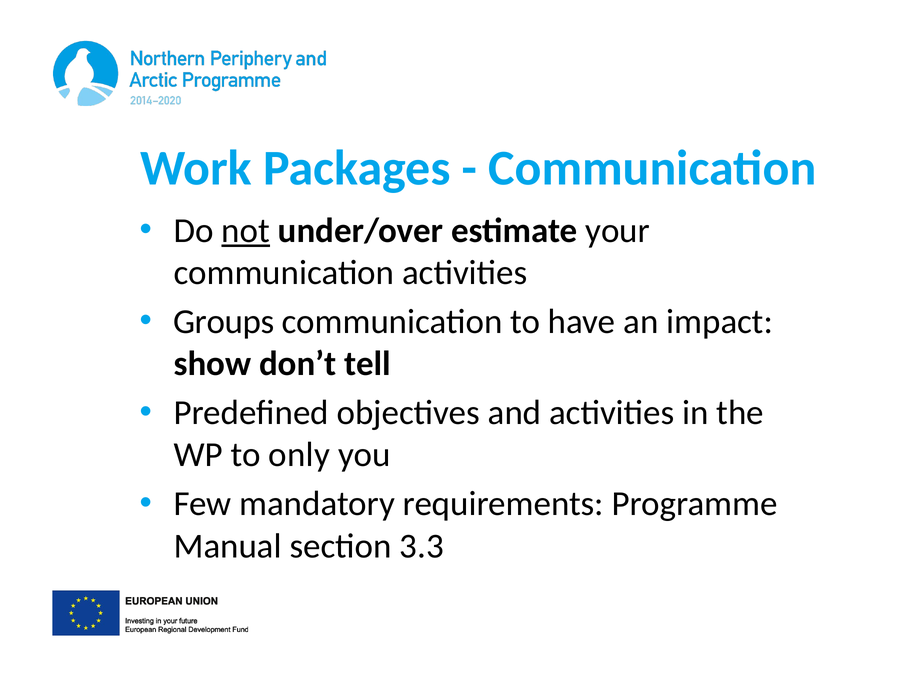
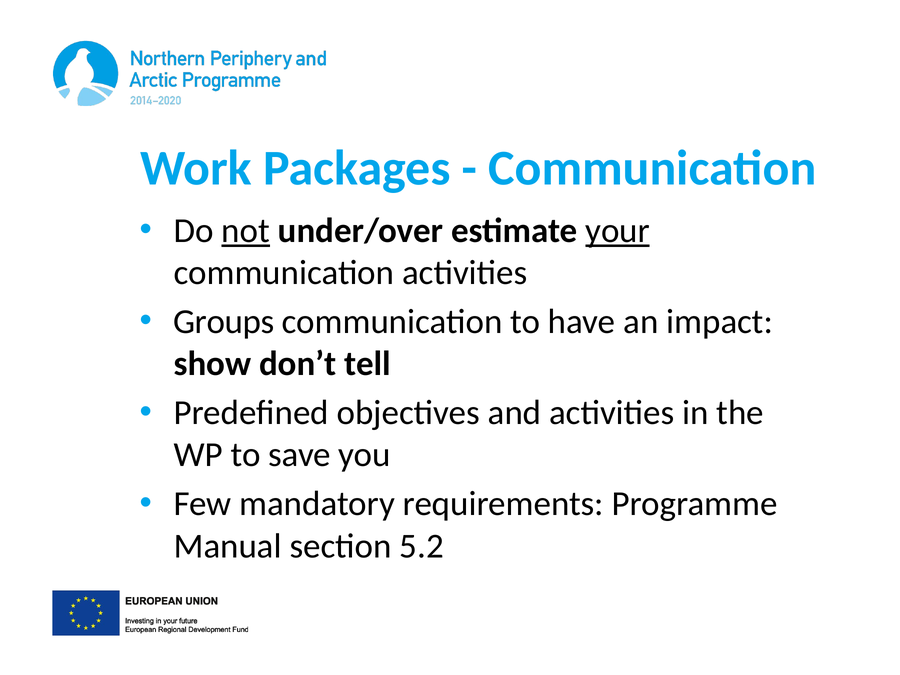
your underline: none -> present (618, 231)
only: only -> save (300, 455)
3.3: 3.3 -> 5.2 (422, 546)
